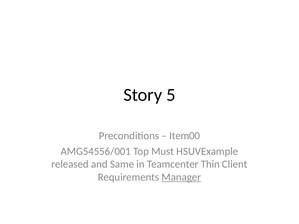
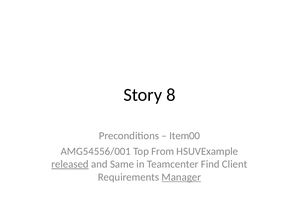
5: 5 -> 8 (171, 95)
Must: Must -> From (163, 151)
released underline: none -> present (70, 164)
Thin: Thin -> Find (210, 164)
